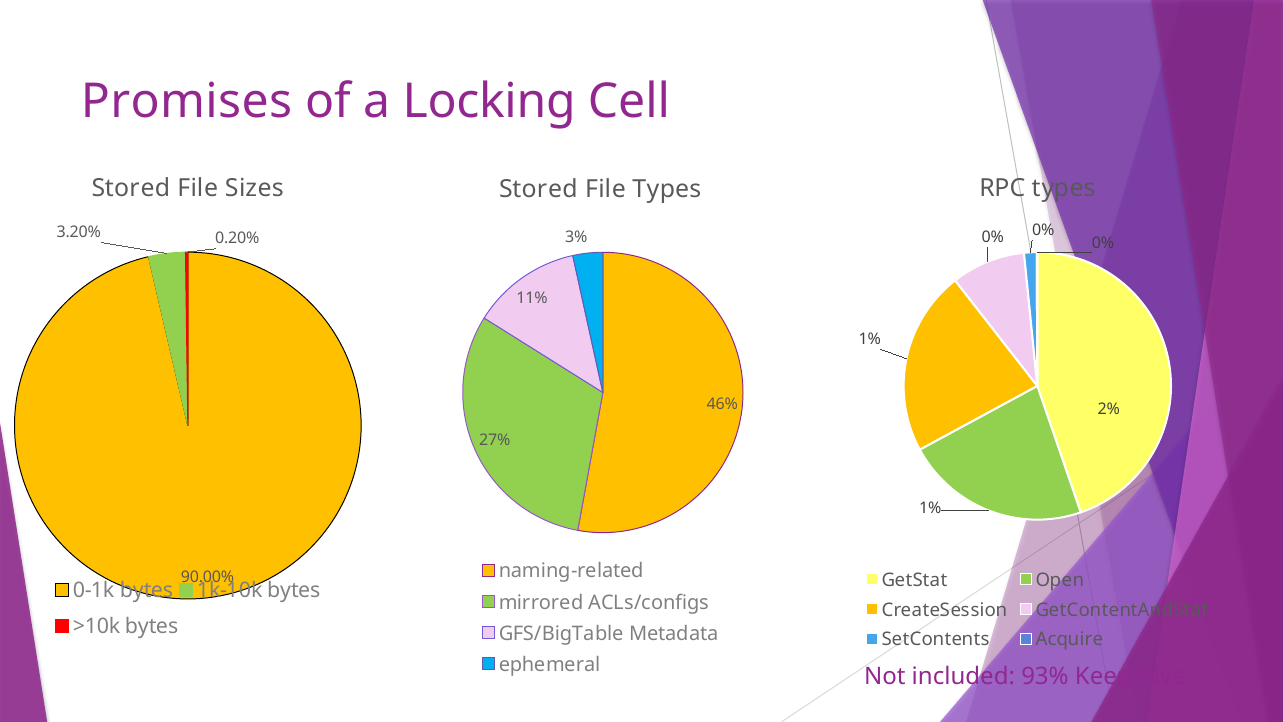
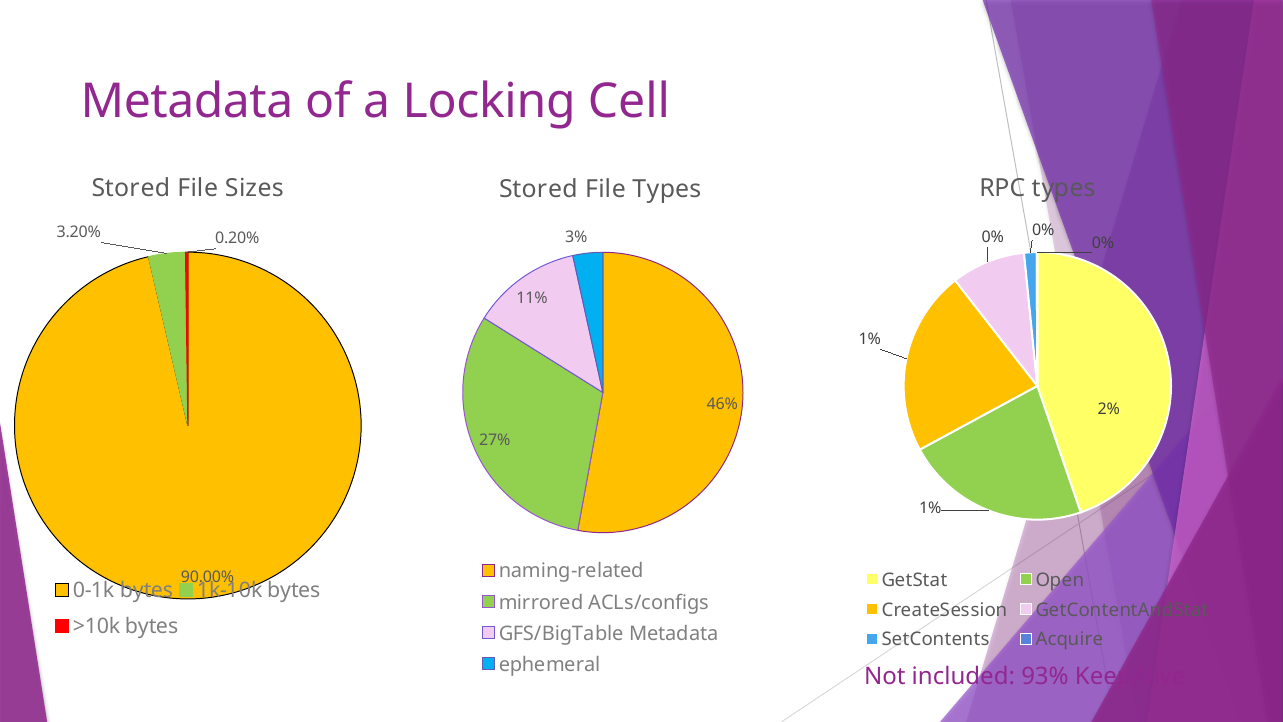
Promises: Promises -> Metadata (187, 101)
